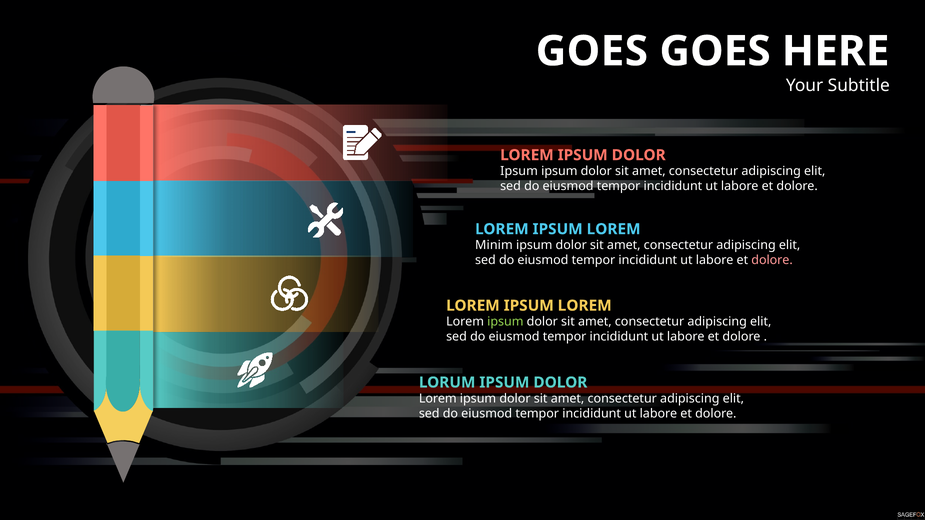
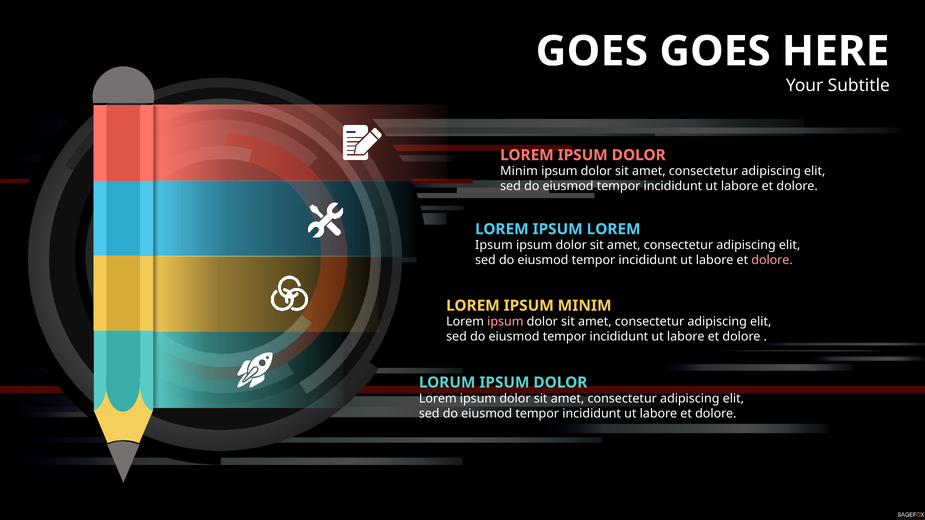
Ipsum: Ipsum -> Minim (519, 171)
Minim: Minim -> Ipsum (494, 245)
LOREM: LOREM -> MINIM (585, 306)
ipsum colour: light green -> pink (505, 322)
